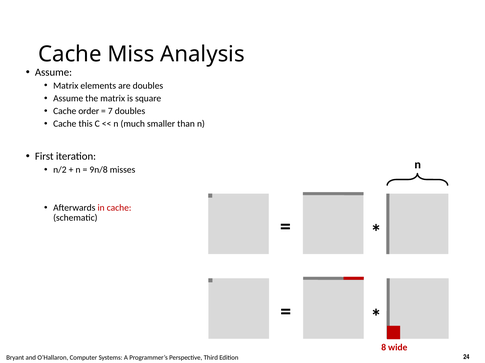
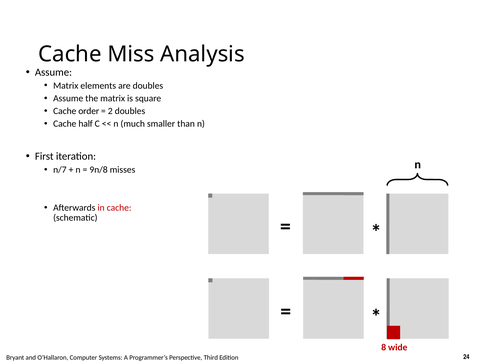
7: 7 -> 2 (110, 111)
this: this -> half (86, 124)
n/2: n/2 -> n/7 (60, 170)
